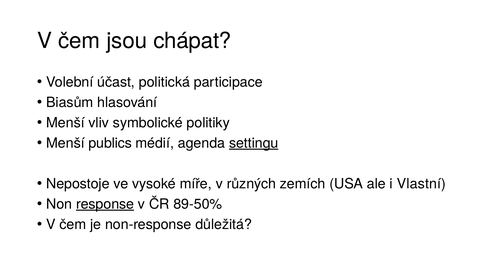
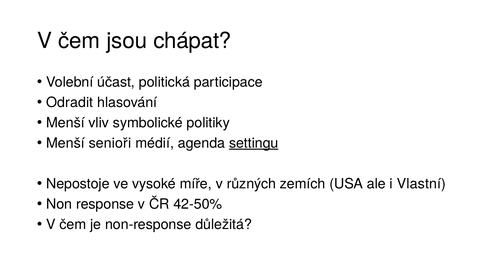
Biasům: Biasům -> Odradit (70, 103)
publics: publics -> senioři (110, 143)
response underline: present -> none (105, 204)
89-50%: 89-50% -> 42-50% (198, 204)
